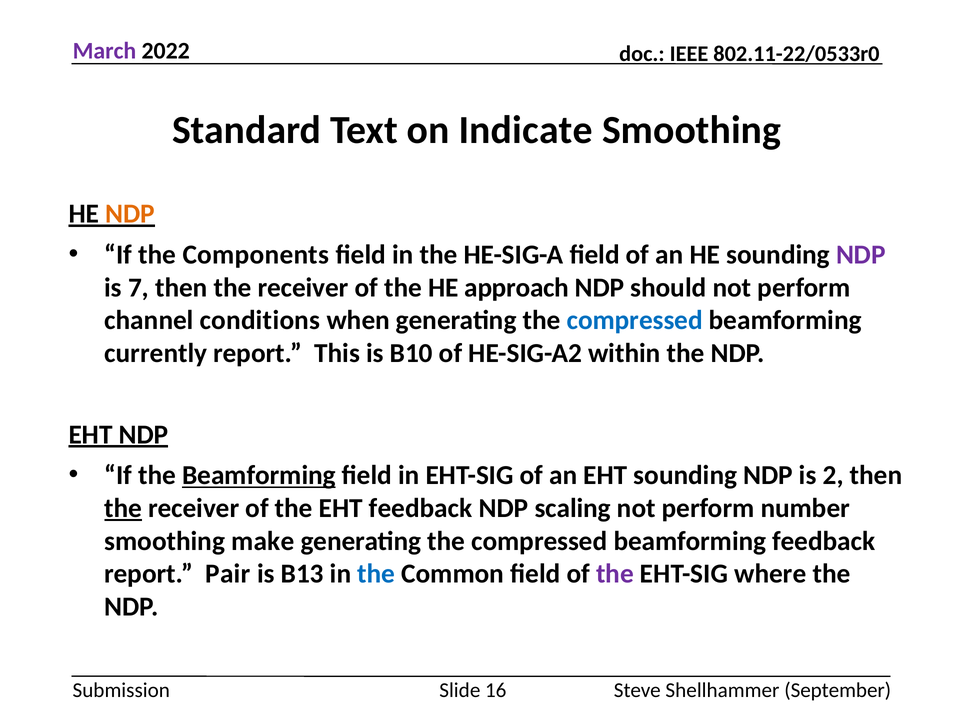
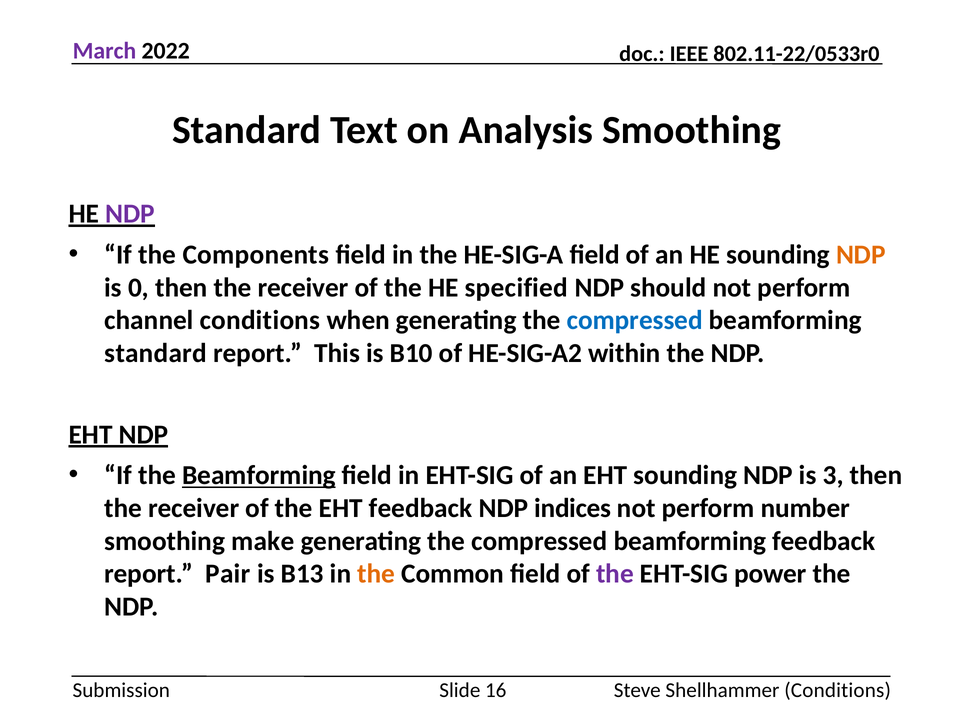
Indicate: Indicate -> Analysis (526, 130)
NDP colour: orange -> purple (130, 214)
NDP colour: purple -> orange (861, 255)
7: 7 -> 0 (138, 287)
approach: approach -> specified (516, 287)
currently: currently -> standard (156, 353)
2: 2 -> 3 (833, 475)
the underline: present -> none (123, 508)
scaling: scaling -> indices (573, 508)
the colour: blue -> orange (376, 573)
where: where -> power (770, 573)
Shellhammer September: September -> Conditions (838, 690)
